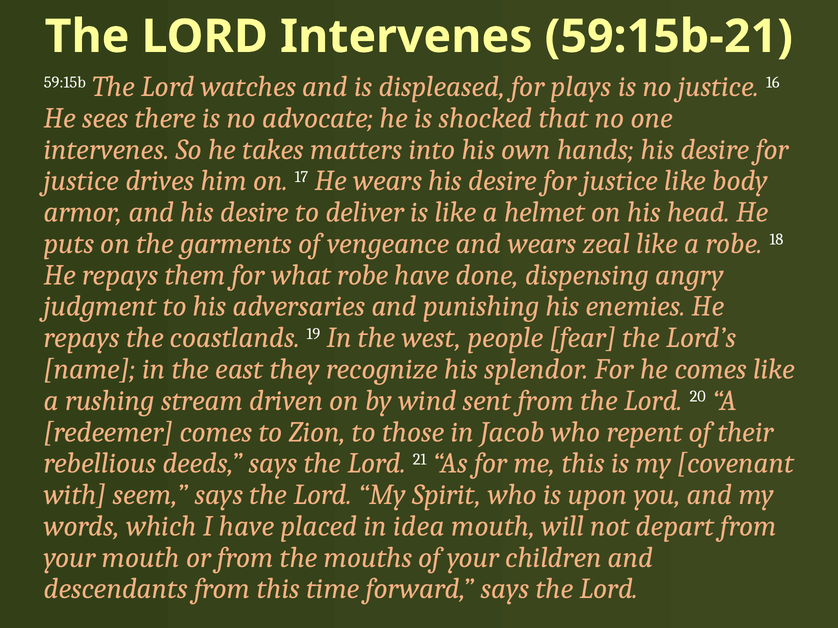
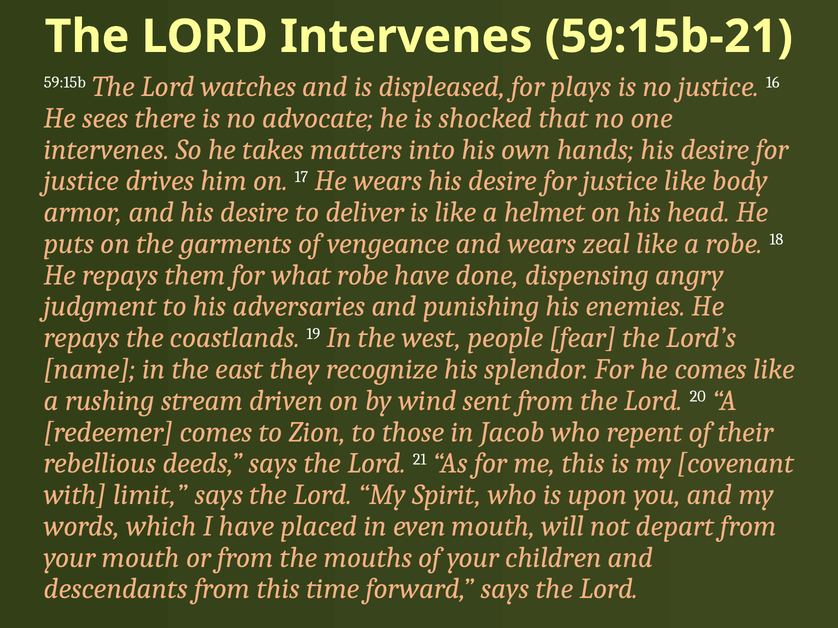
seem: seem -> limit (150, 495)
idea: idea -> even (419, 526)
